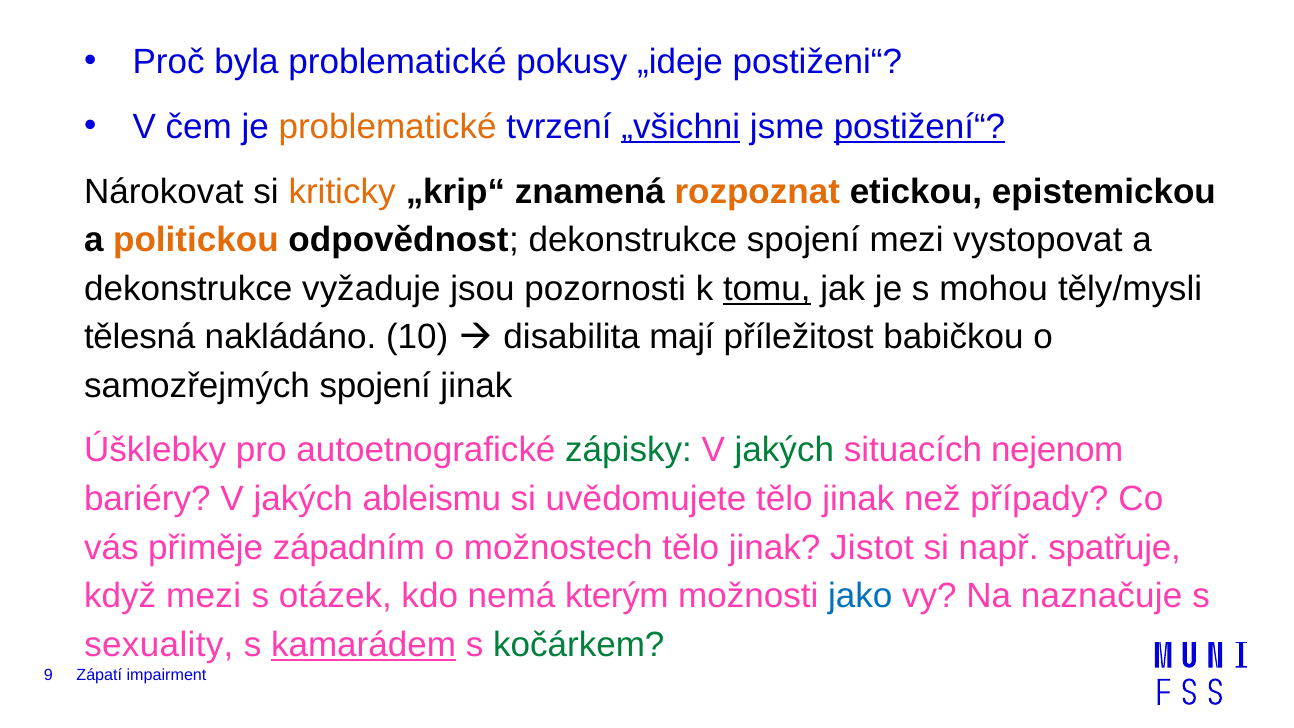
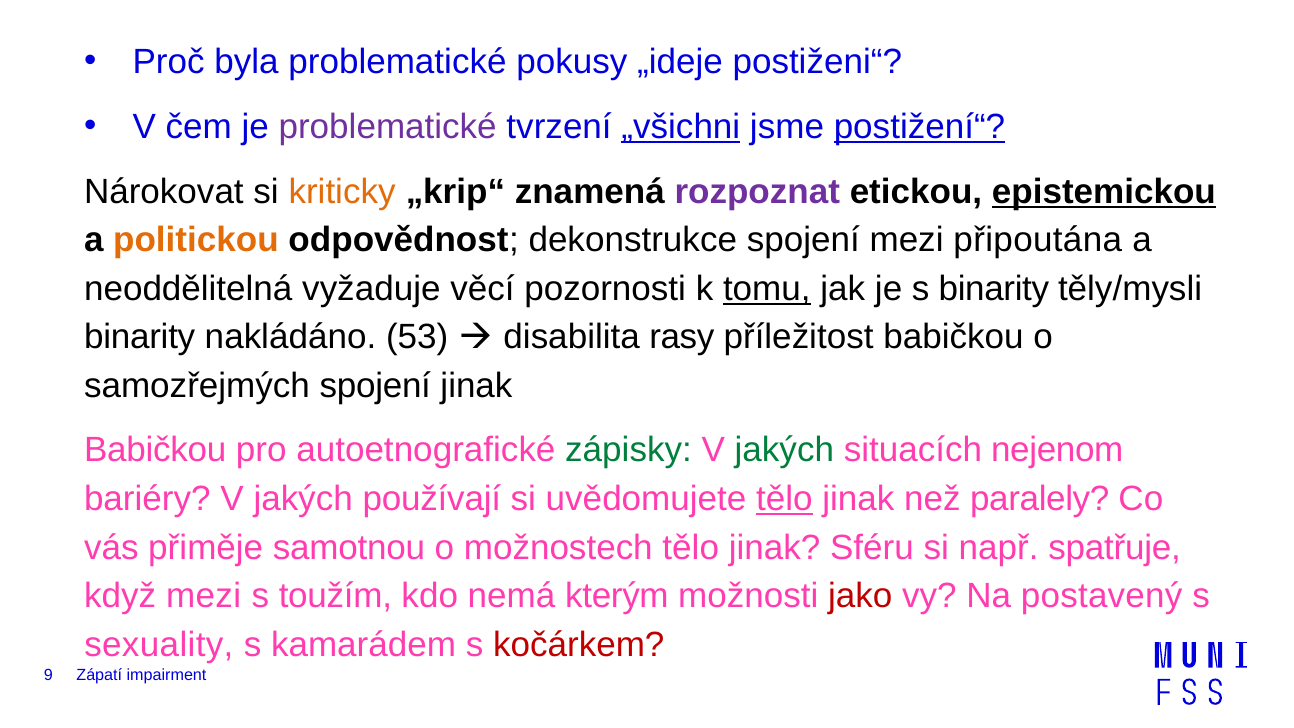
problematické colour: orange -> purple (388, 127)
rozpoznat colour: orange -> purple (757, 192)
epistemickou underline: none -> present (1104, 192)
vystopovat: vystopovat -> připoutána (1038, 240)
dekonstrukce: dekonstrukce -> neoddělitelná (188, 289)
jsou: jsou -> věcí (482, 289)
s mohou: mohou -> binarity (994, 289)
tělesná: tělesná -> binarity (140, 337)
10: 10 -> 53 (417, 337)
mají: mají -> rasy (682, 337)
Úšklebky: Úšklebky -> Babičkou (155, 450)
ableismu: ableismu -> používají (432, 499)
tělo underline: none -> present (784, 499)
případy: případy -> paralely (1040, 499)
západním: západním -> samotnou (349, 547)
Jistot: Jistot -> Sféru (872, 547)
otázek: otázek -> toužím (335, 596)
jako colour: blue -> red (860, 596)
naznačuje: naznačuje -> postavený (1102, 596)
kamarádem underline: present -> none (364, 644)
kočárkem colour: green -> red (579, 644)
